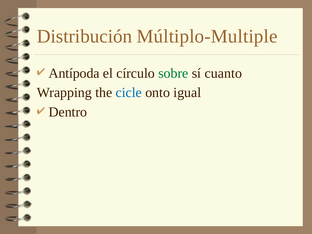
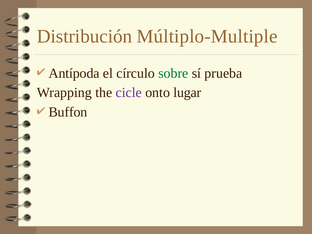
cuanto: cuanto -> prueba (223, 73)
cicle colour: blue -> purple (129, 93)
igual: igual -> lugar (187, 93)
Dentro: Dentro -> Buffon (68, 112)
